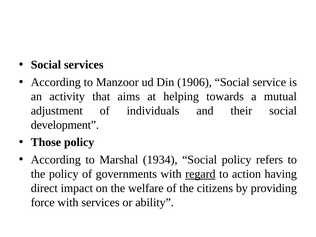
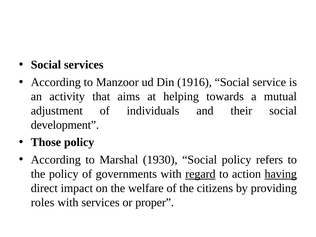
1906: 1906 -> 1916 (195, 82)
1934: 1934 -> 1930 (160, 160)
having underline: none -> present (281, 174)
force: force -> roles (43, 202)
ability: ability -> proper (155, 202)
